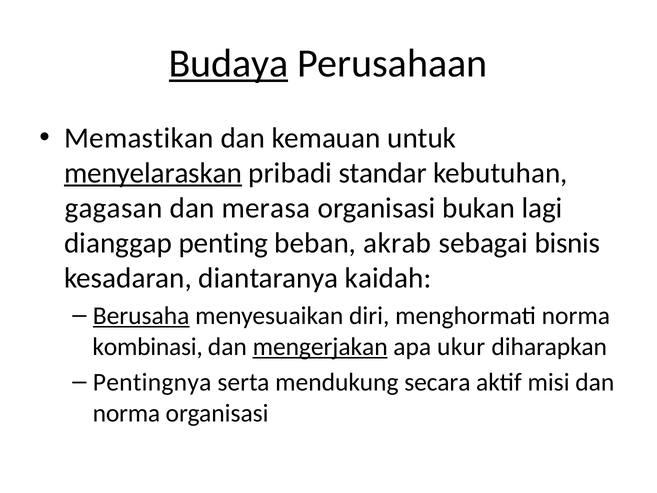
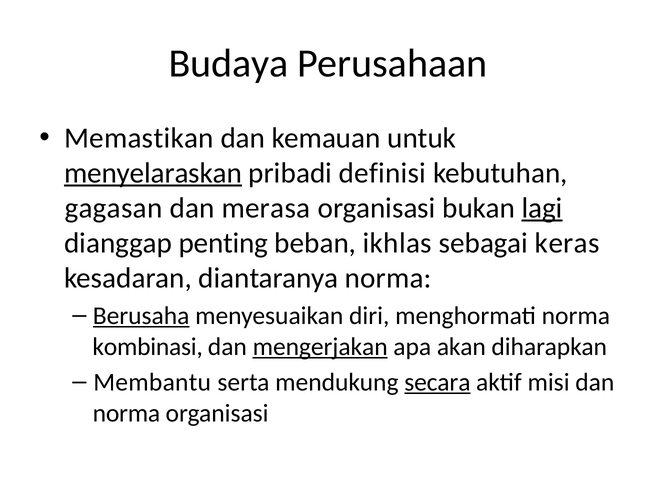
Budaya underline: present -> none (229, 64)
standar: standar -> definisi (382, 173)
lagi underline: none -> present (542, 208)
akrab: akrab -> ikhlas (397, 243)
bisnis: bisnis -> keras (567, 243)
diantaranya kaidah: kaidah -> norma (388, 278)
ukur: ukur -> akan (461, 346)
Pentingnya: Pentingnya -> Membantu (152, 382)
secara underline: none -> present (437, 382)
